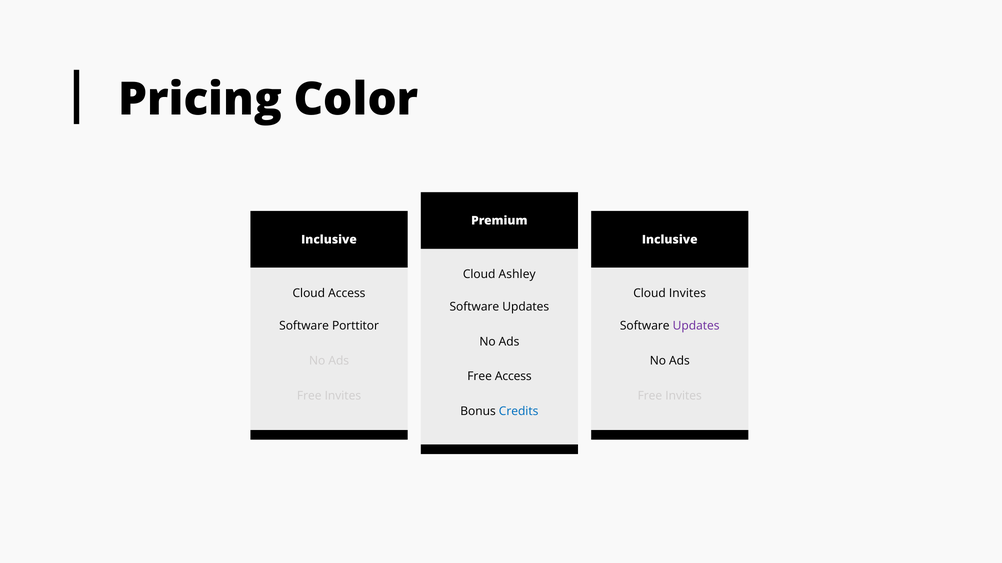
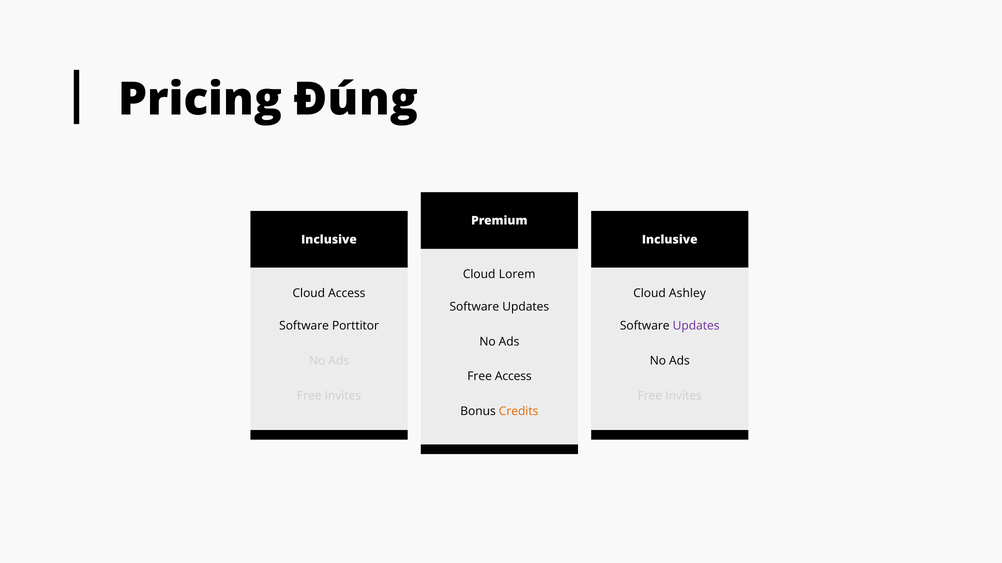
Color: Color -> Đúng (356, 100)
Ashley: Ashley -> Lorem (517, 275)
Cloud Invites: Invites -> Ashley (687, 294)
Credits colour: blue -> orange (519, 412)
